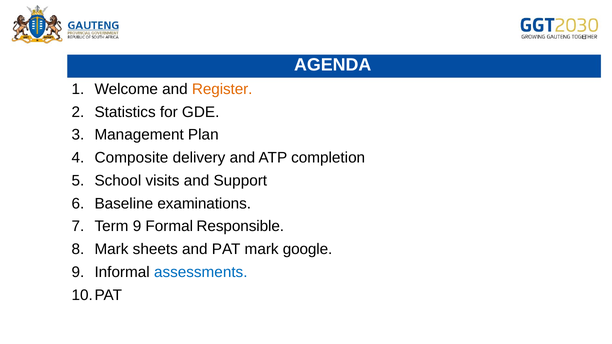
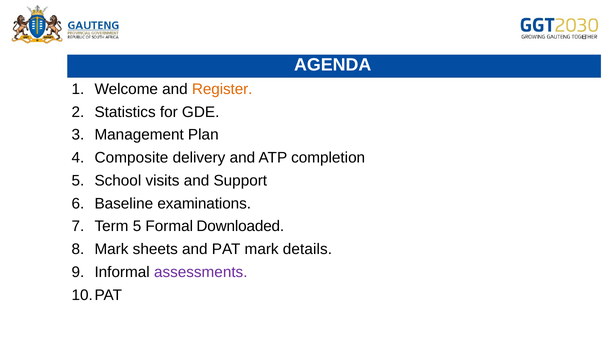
Term 9: 9 -> 5 (137, 227)
Responsible: Responsible -> Downloaded (240, 227)
google: google -> details (307, 249)
assessments colour: blue -> purple (201, 272)
